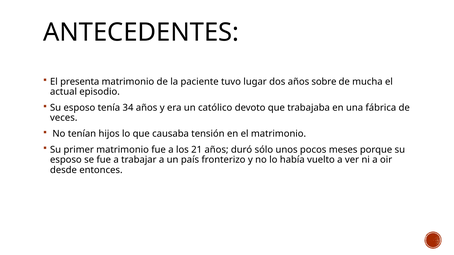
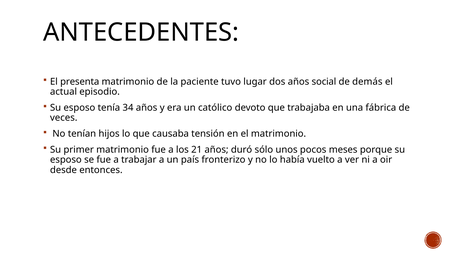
sobre: sobre -> social (324, 82)
mucha: mucha -> demás (367, 82)
